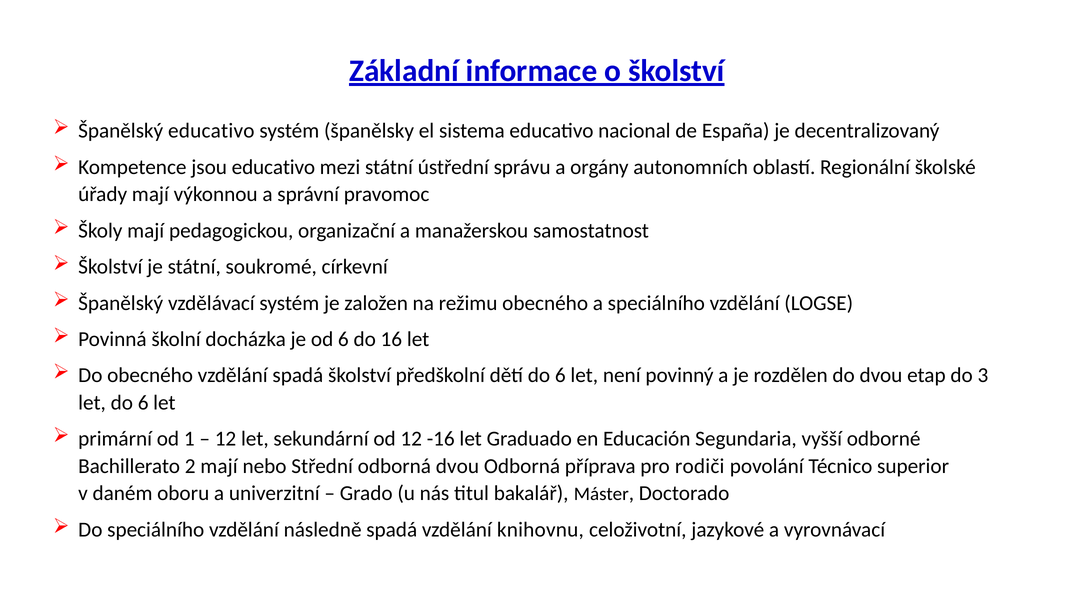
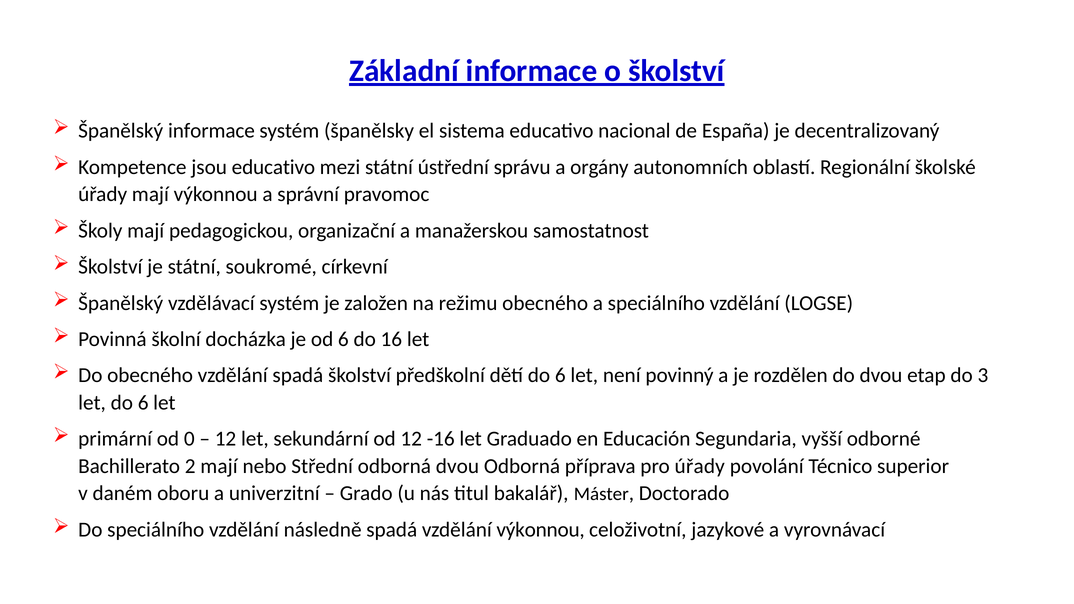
Španělský educativo: educativo -> informace (211, 131)
1: 1 -> 0 (189, 439)
pro rodiči: rodiči -> úřady (700, 466)
vzdělání knihovnu: knihovnu -> výkonnou (541, 530)
